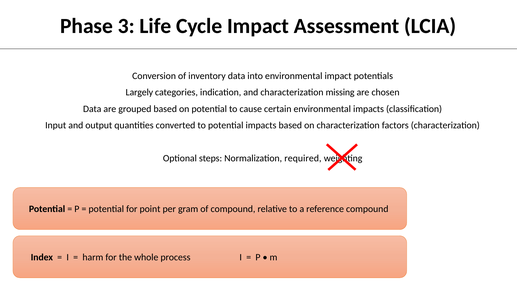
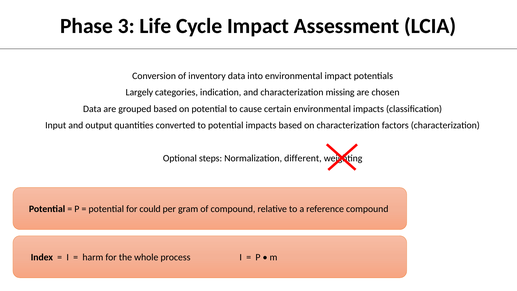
required: required -> different (303, 158)
point: point -> could (150, 209)
